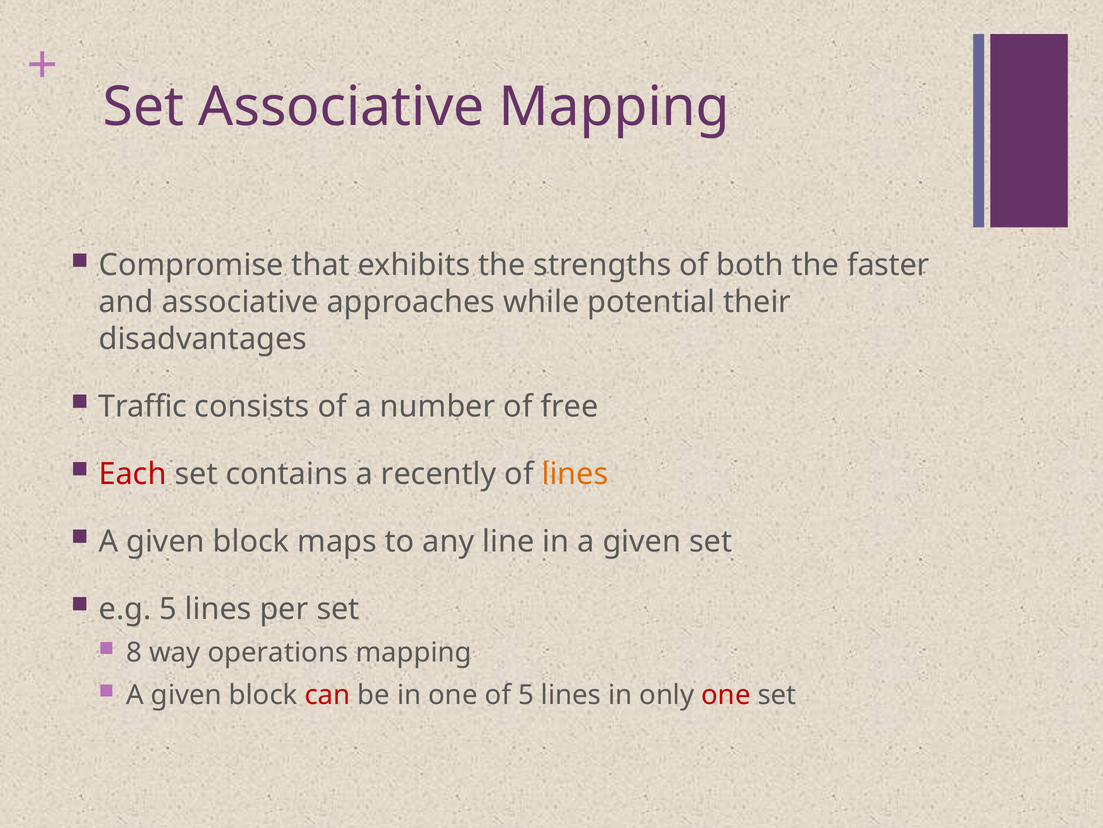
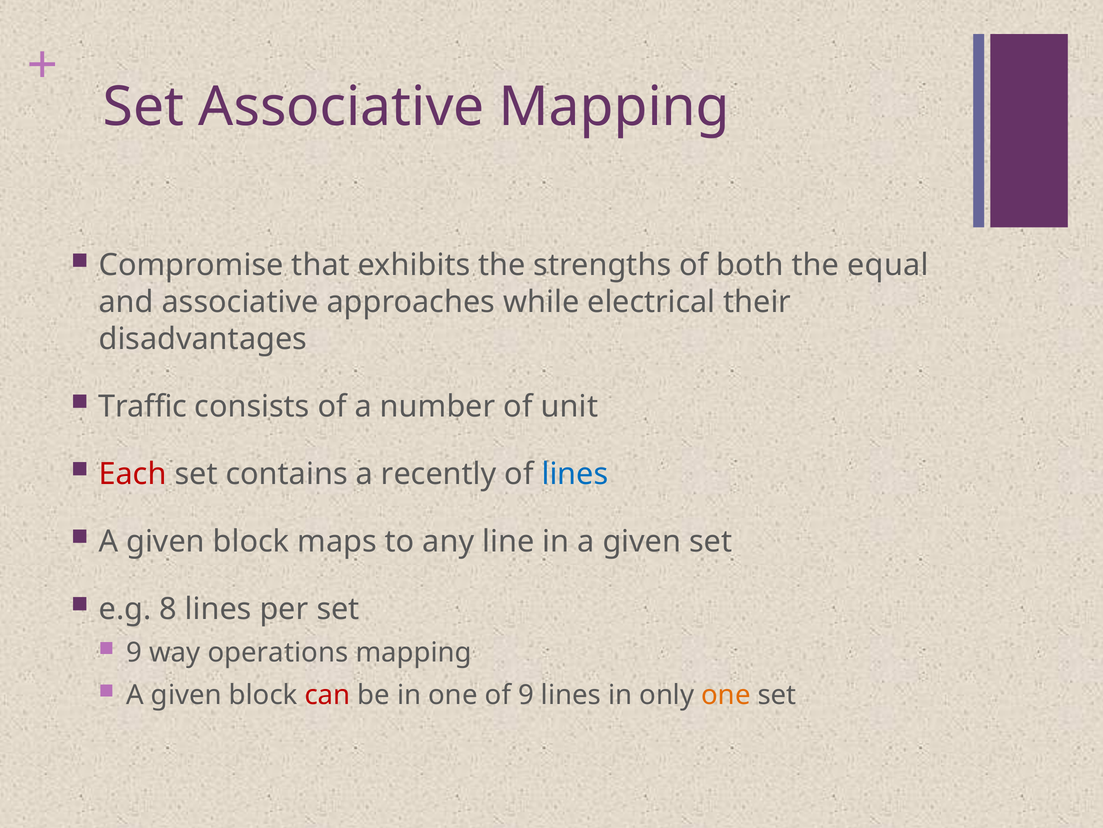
faster: faster -> equal (888, 265)
potential: potential -> electrical (651, 302)
free: free -> unit (569, 406)
lines colour: orange -> blue (575, 473)
e.g 5: 5 -> 8 (168, 608)
8: 8 -> 9 (134, 652)
of 5: 5 -> 9 (526, 695)
one colour: red -> orange (726, 695)
